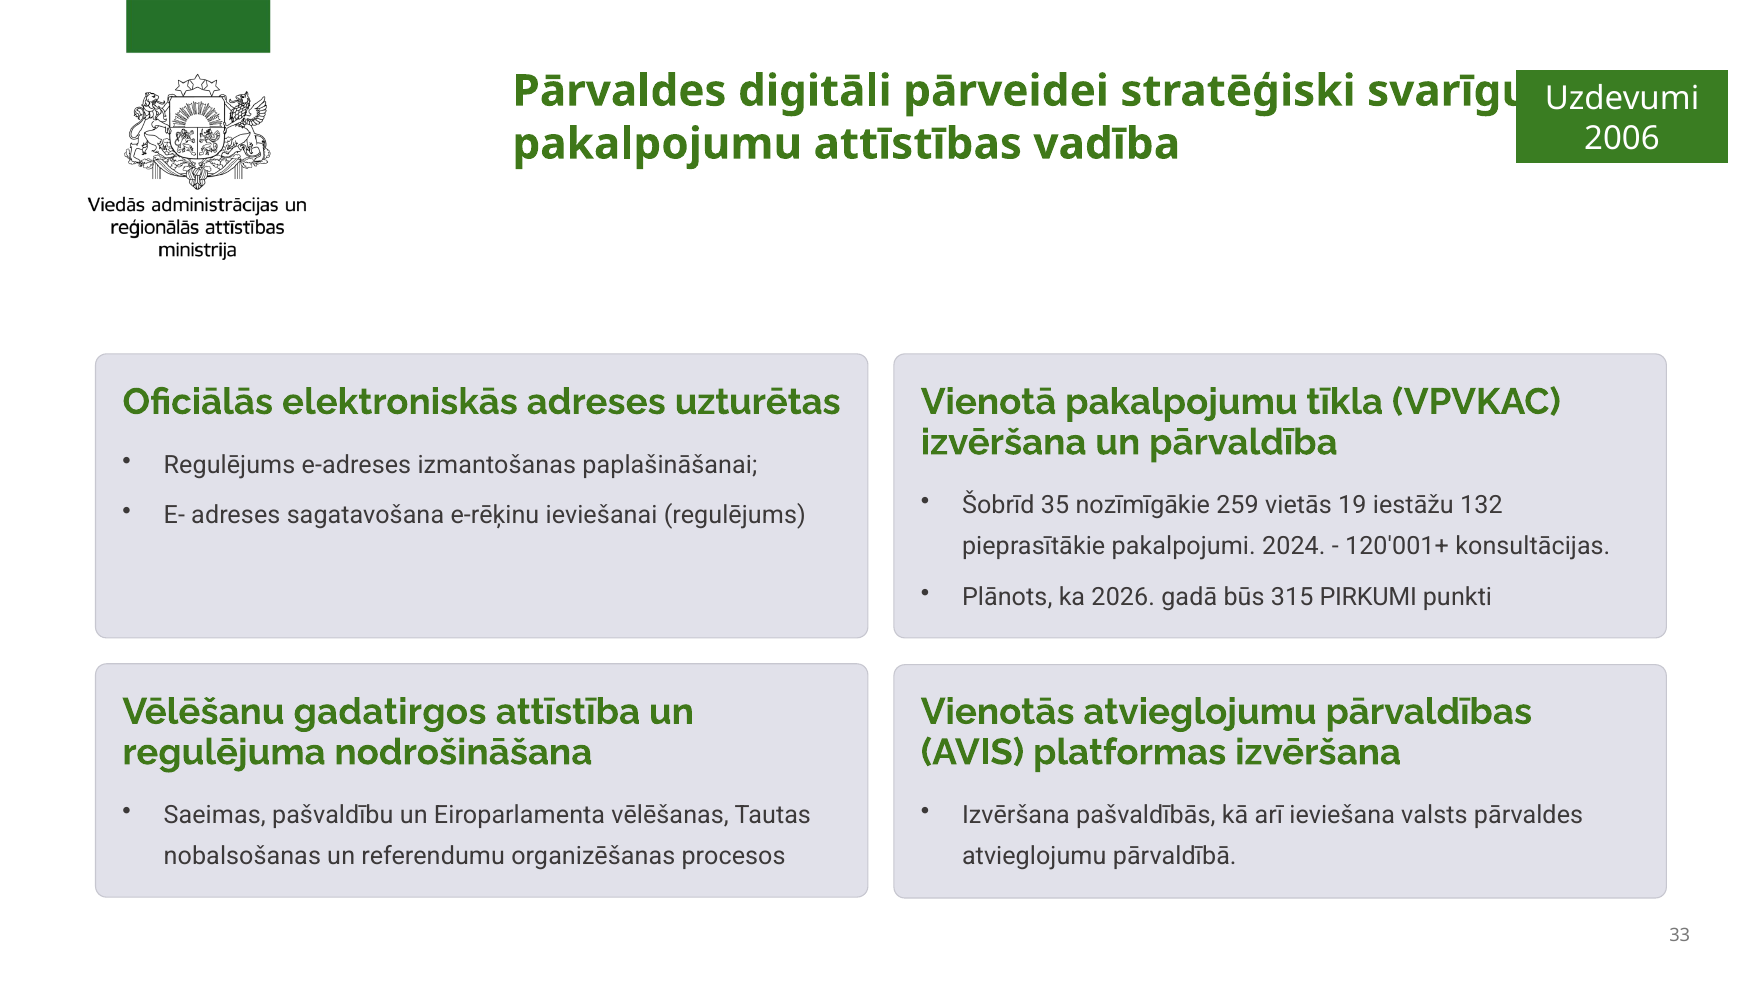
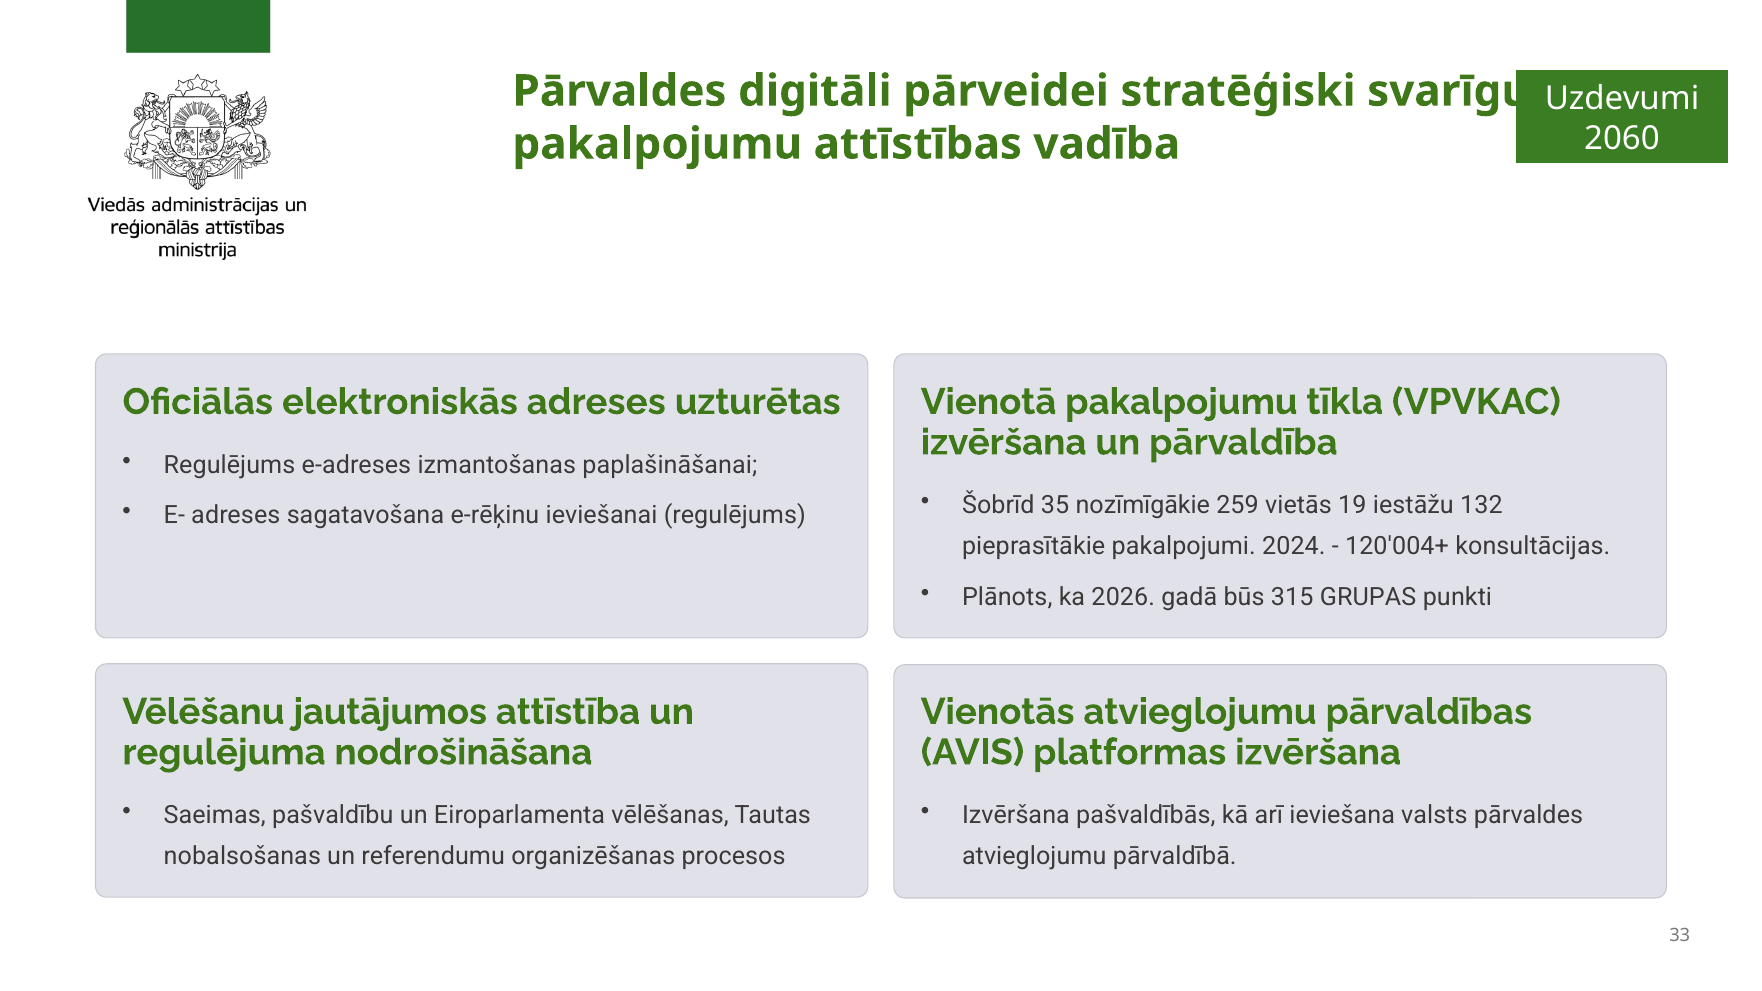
2006: 2006 -> 2060 (1622, 139)
120'001+: 120'001+ -> 120'004+ (1397, 547)
PIRKUMI: PIRKUMI -> GRUPAS (1368, 598)
gadatirgos: gadatirgos -> jautājumos (390, 712)
